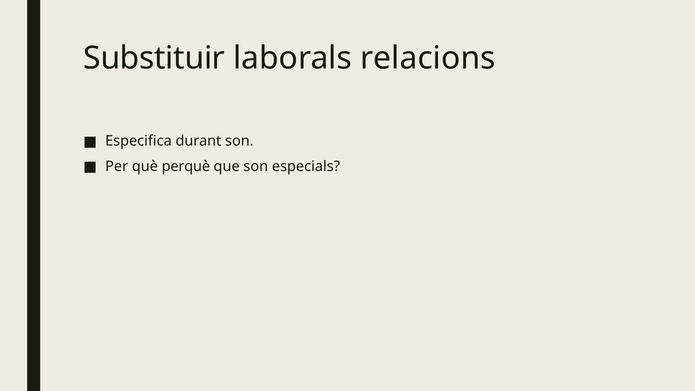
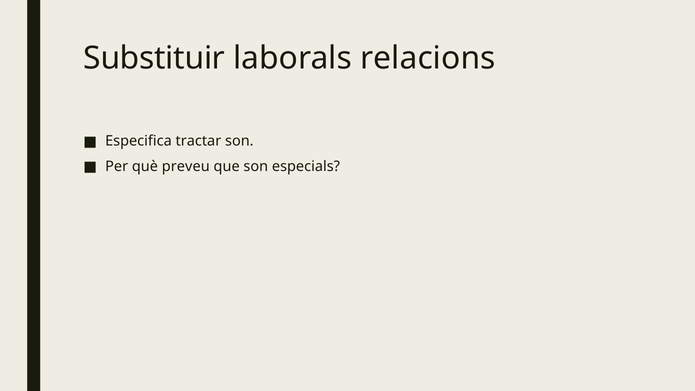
durant: durant -> tractar (198, 141)
perquè: perquè -> preveu (186, 166)
